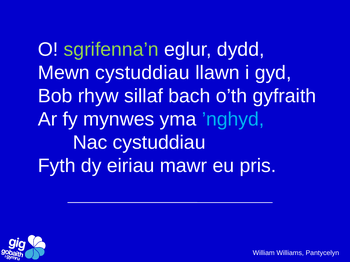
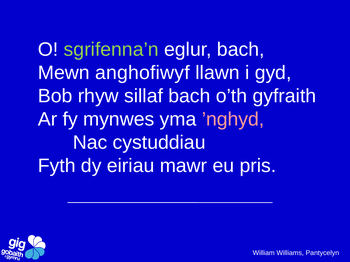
eglur dydd: dydd -> bach (241, 50)
Mewn cystuddiau: cystuddiau -> anghofiwyf (142, 73)
’nghyd colour: light blue -> pink (233, 120)
